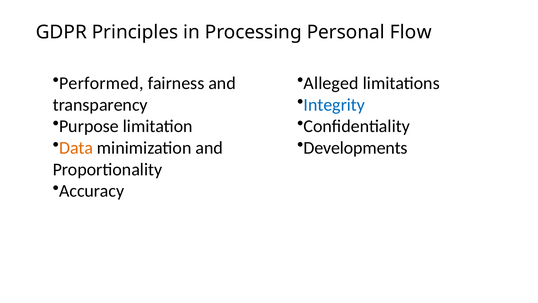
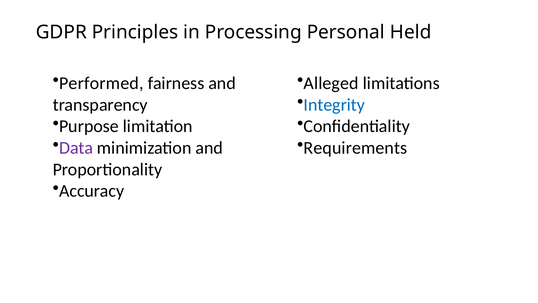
Flow: Flow -> Held (411, 32)
Data colour: orange -> purple (76, 148)
Developments: Developments -> Requirements (355, 148)
